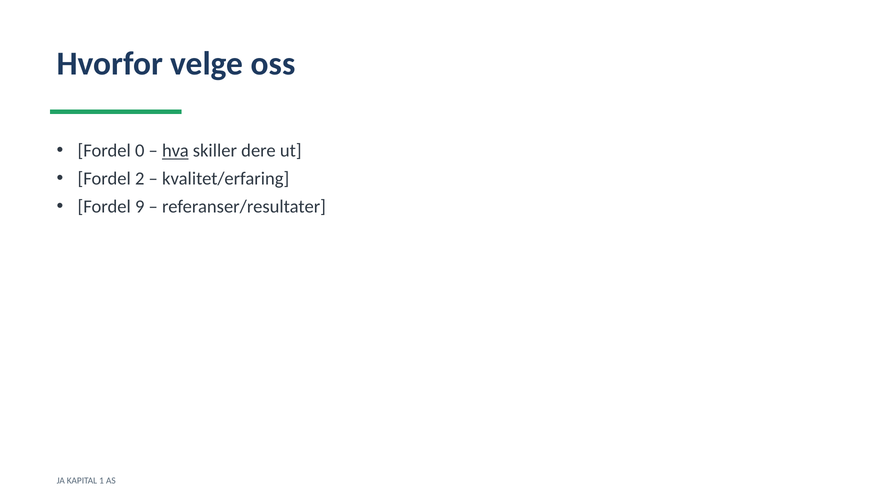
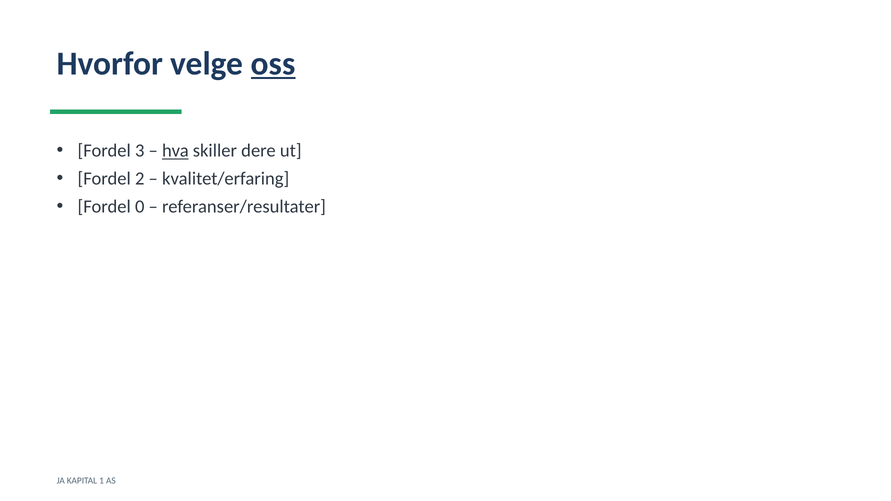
oss underline: none -> present (273, 64)
0: 0 -> 3 (140, 151)
9: 9 -> 0 (140, 207)
